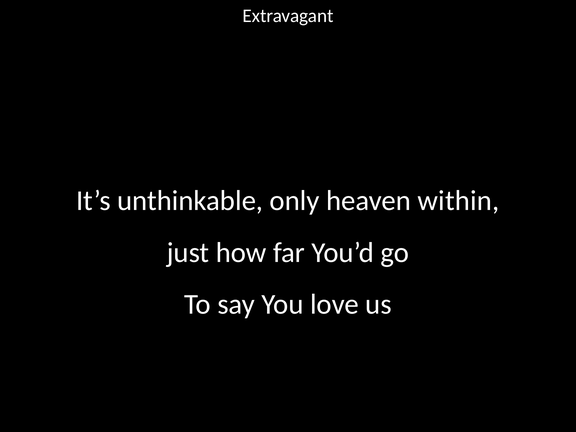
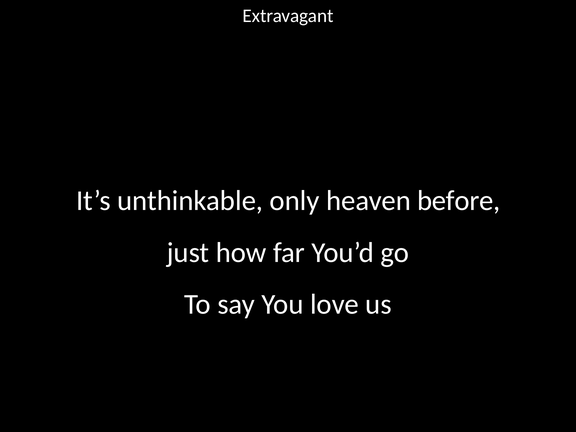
within: within -> before (459, 201)
